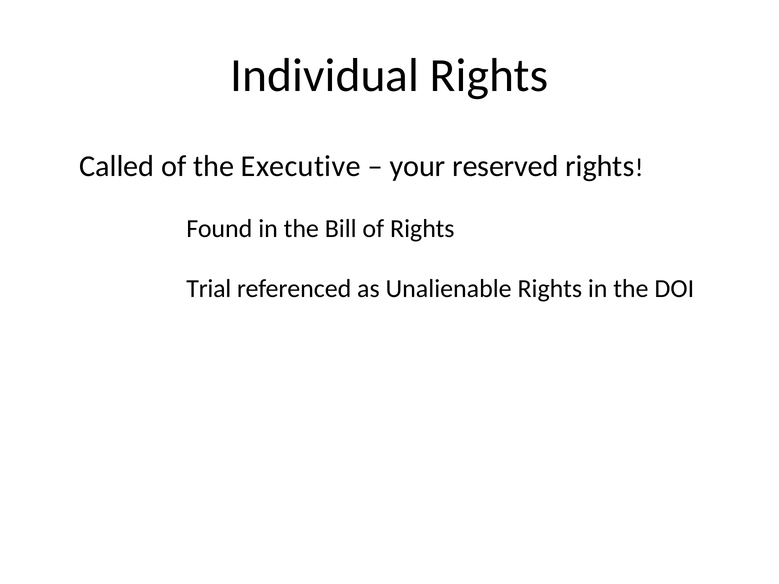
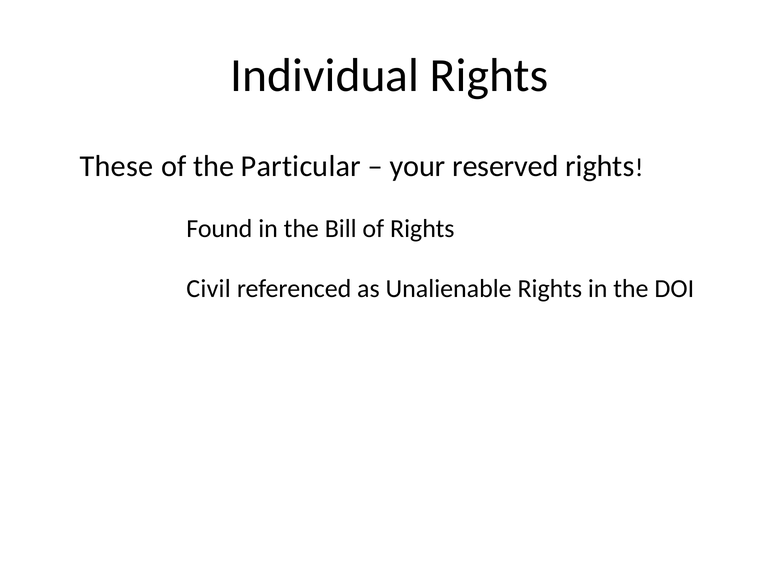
Called: Called -> These (117, 166)
Executive: Executive -> Particular (301, 166)
Trial: Trial -> Civil (209, 289)
